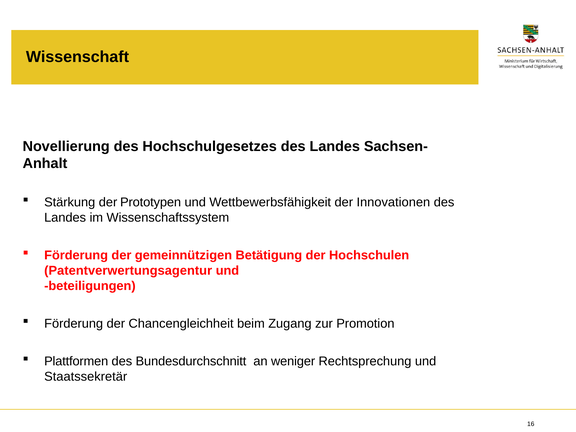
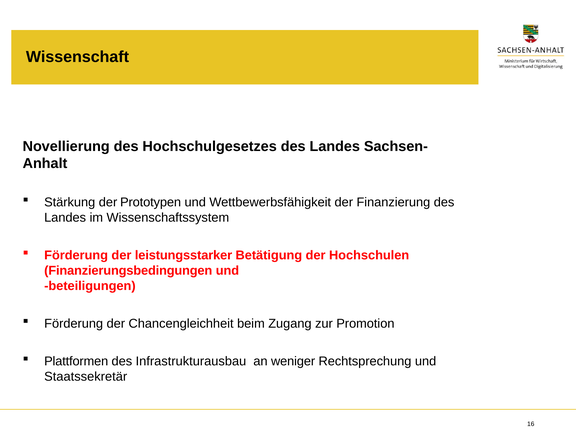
Innovationen: Innovationen -> Finanzierung (393, 202)
gemeinnützigen: gemeinnützigen -> leistungsstarker (184, 255)
Patentverwertungsagentur: Patentverwertungsagentur -> Finanzierungsbedingungen (128, 271)
Bundesdurchschnitt: Bundesdurchschnitt -> Infrastrukturausbau (191, 361)
